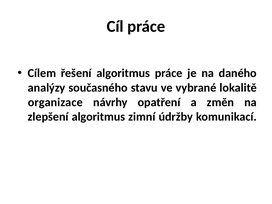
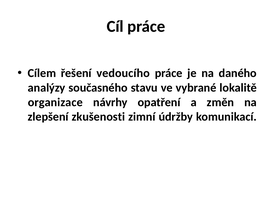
řešení algoritmus: algoritmus -> vedoucího (123, 73)
zlepšení algoritmus: algoritmus -> zkušenosti (98, 117)
